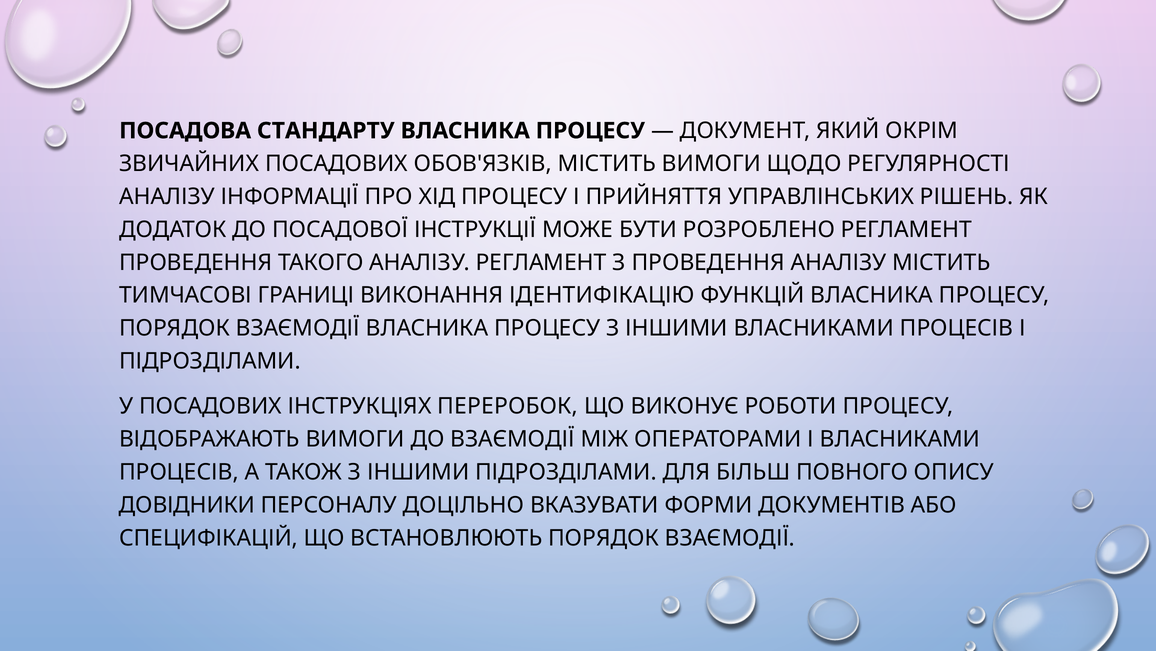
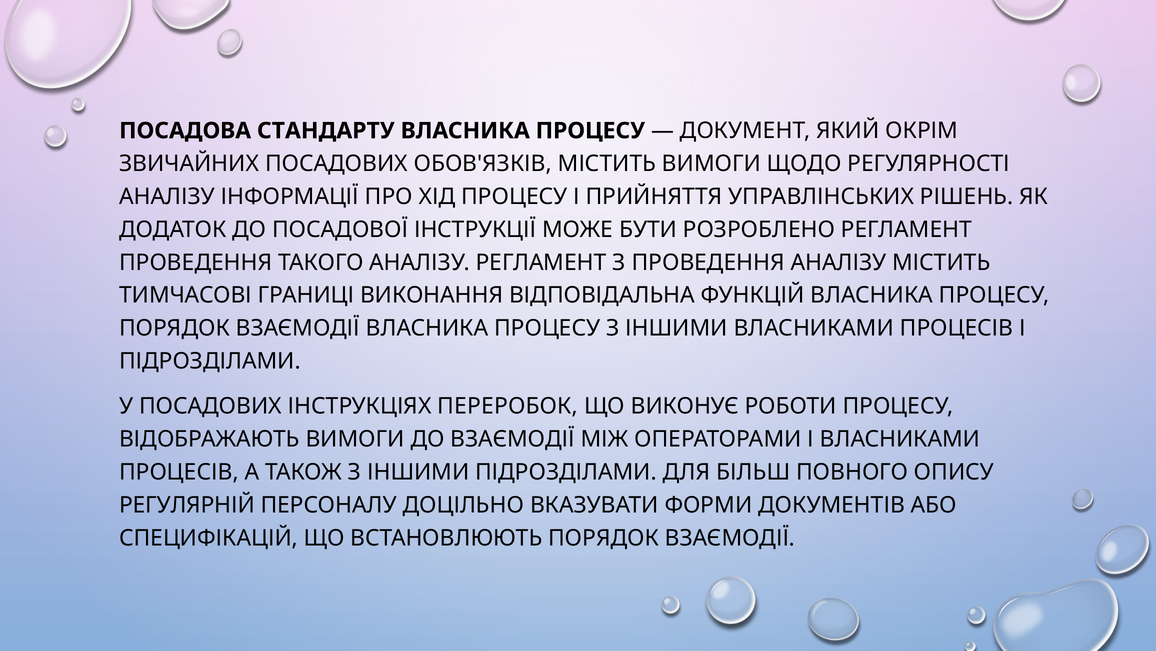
ІДЕНТИФІКАЦІЮ: ІДЕНТИФІКАЦІЮ -> ВІДПОВІДАЛЬНА (602, 295)
ДОВІДНИКИ: ДОВІДНИКИ -> РЕГУЛЯРНІЙ (187, 505)
